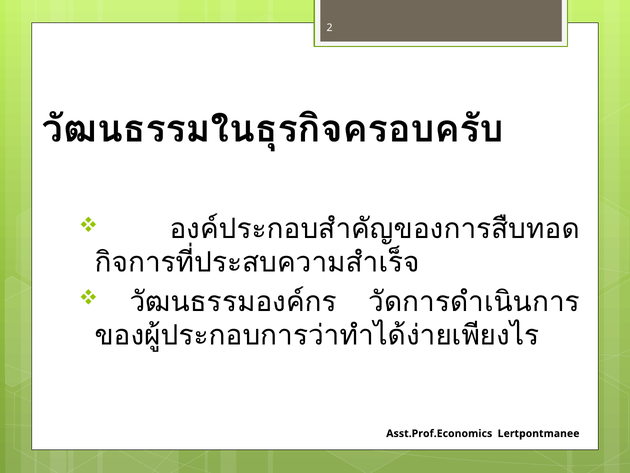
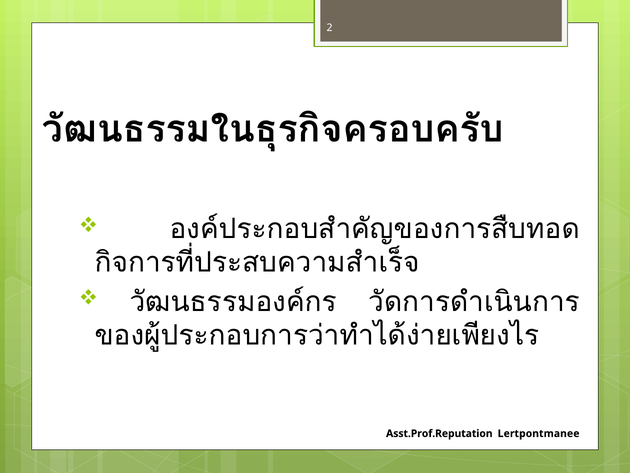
Asst.Prof.Economics: Asst.Prof.Economics -> Asst.Prof.Reputation (439, 433)
